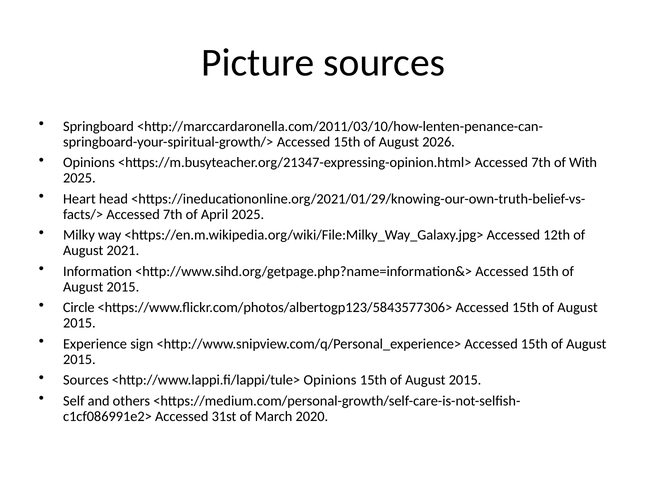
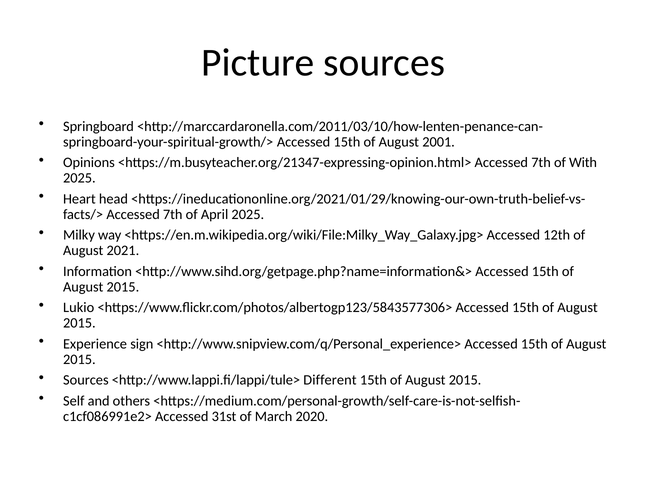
2026: 2026 -> 2001 (439, 142)
Circle: Circle -> Lukio (79, 307)
<http://www.lappi.fi/lappi/tule> Opinions: Opinions -> Different (330, 379)
